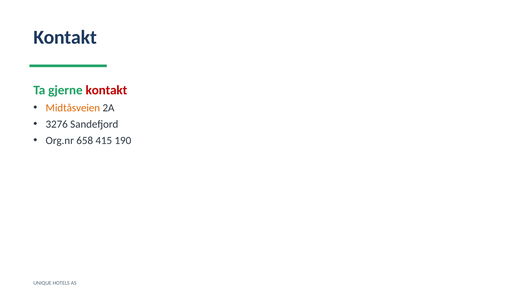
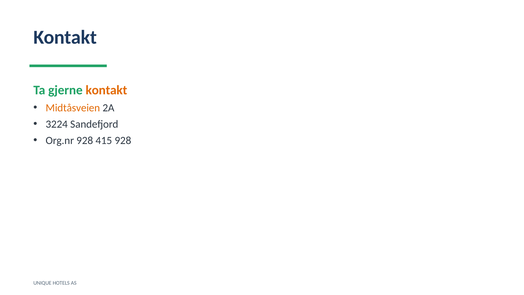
kontakt colour: red -> orange (106, 90)
3276: 3276 -> 3224 (57, 124)
Org.nr 658: 658 -> 928 (85, 141)
415 190: 190 -> 928 (123, 141)
